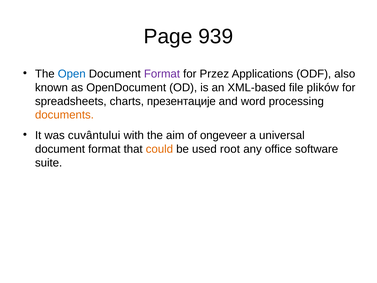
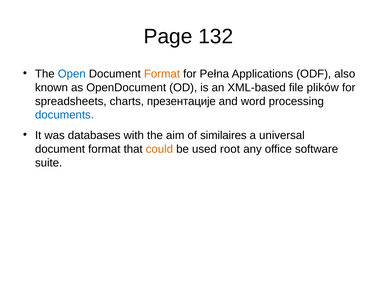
939: 939 -> 132 (216, 36)
Format colour: purple -> orange (162, 74)
Przez: Przez -> Pełna (214, 74)
documents colour: orange -> blue (64, 115)
cuvântului: cuvântului -> databases (94, 135)
ongeveer: ongeveer -> similaires (223, 135)
